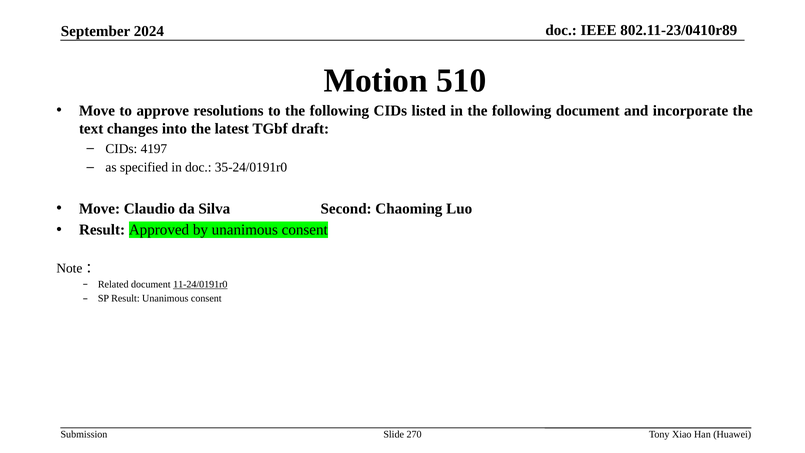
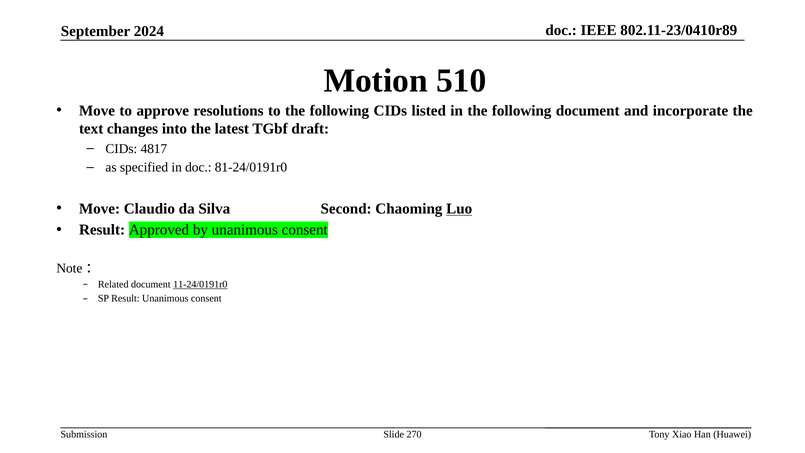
4197: 4197 -> 4817 (154, 149)
35-24/0191r0: 35-24/0191r0 -> 81-24/0191r0 (251, 167)
Luo underline: none -> present (459, 209)
